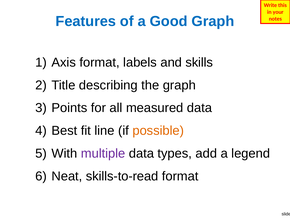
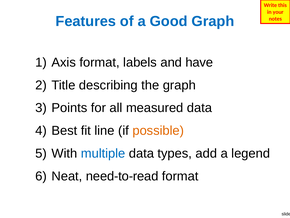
skills: skills -> have (199, 62)
multiple colour: purple -> blue (103, 153)
skills-to-read: skills-to-read -> need-to-read (122, 176)
